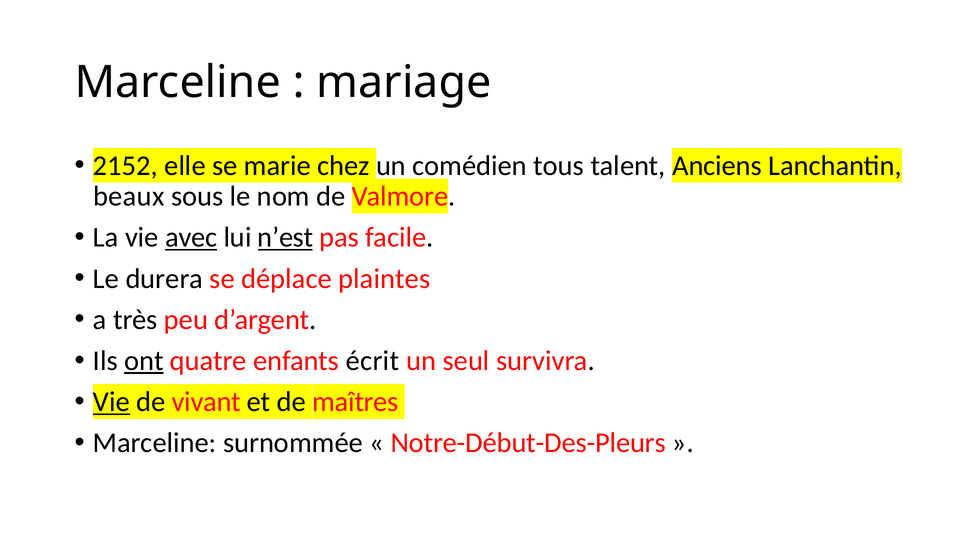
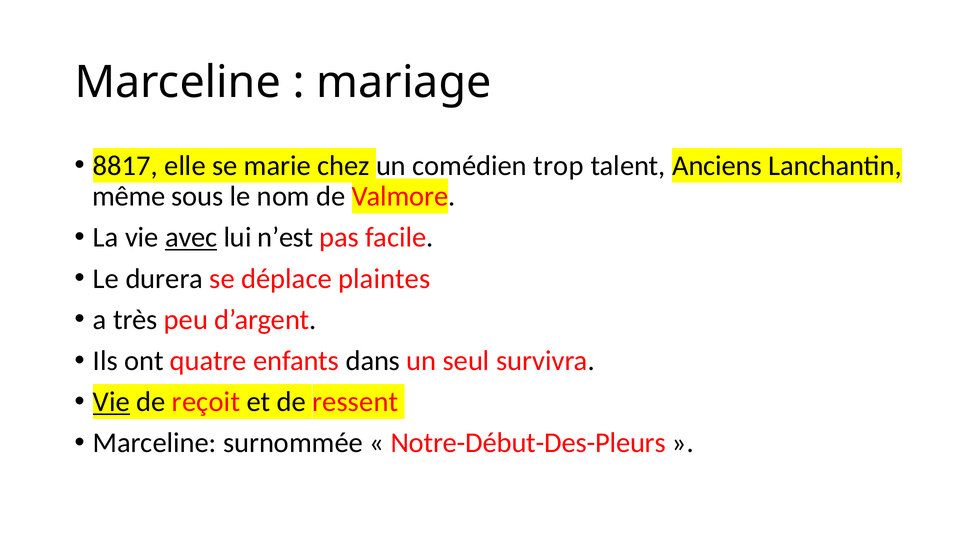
2152: 2152 -> 8817 (125, 166)
tous: tous -> trop (559, 166)
beaux: beaux -> même (129, 196)
n’est underline: present -> none (285, 237)
ont underline: present -> none (144, 361)
écrit: écrit -> dans (373, 361)
vivant: vivant -> reçoit (206, 402)
maîtres: maîtres -> ressent (355, 402)
